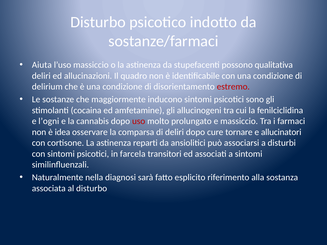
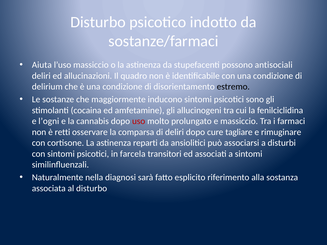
qualitativa: qualitativa -> antisociali (274, 65)
estremo colour: red -> black (233, 87)
idea: idea -> retti (62, 132)
tornare: tornare -> tagliare (239, 132)
allucinatori: allucinatori -> rimuginare (281, 132)
